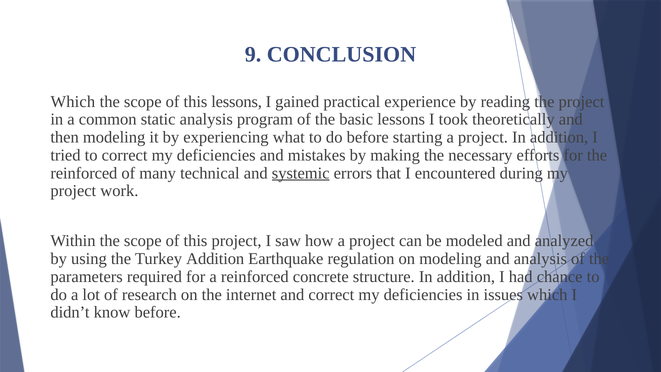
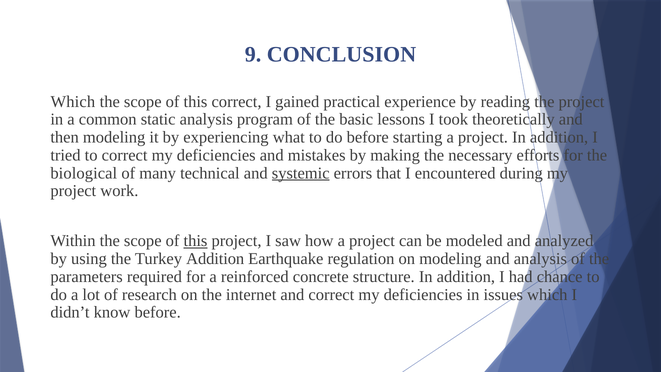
this lessons: lessons -> correct (237, 102)
reinforced: reinforced -> biological (84, 173)
this underline: none -> present (195, 241)
